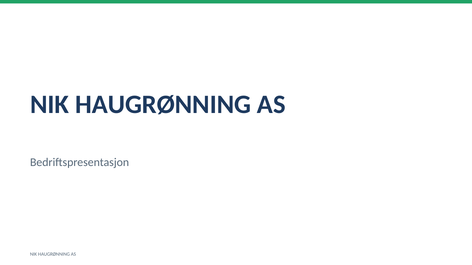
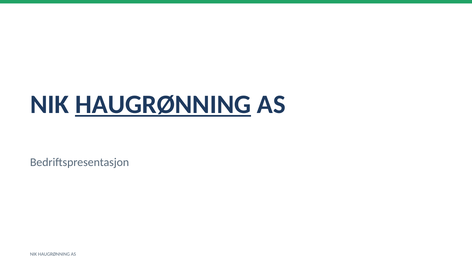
HAUGRØNNING underline: none -> present (163, 105)
